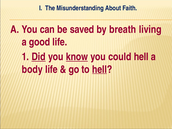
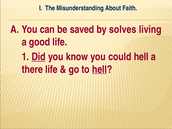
breath: breath -> solves (123, 29)
know underline: present -> none (77, 57)
body: body -> there (32, 69)
